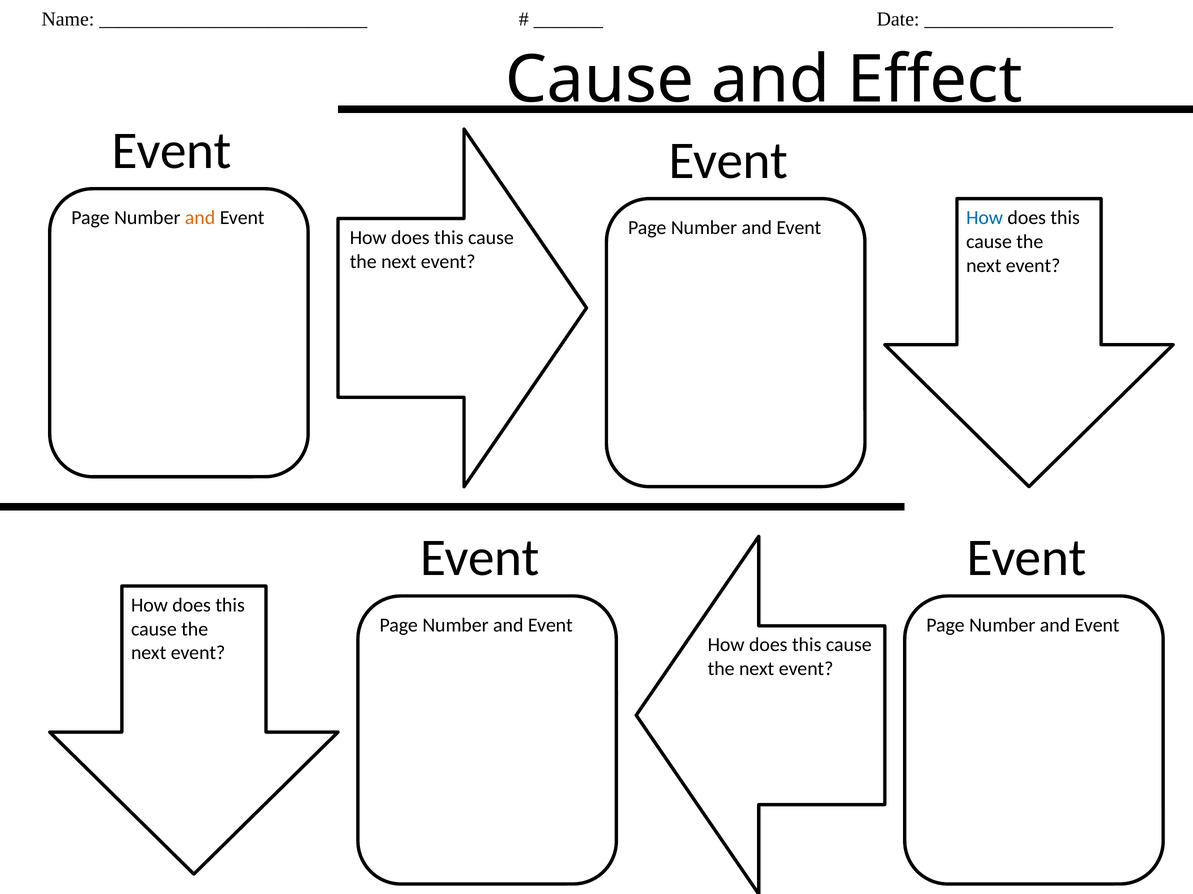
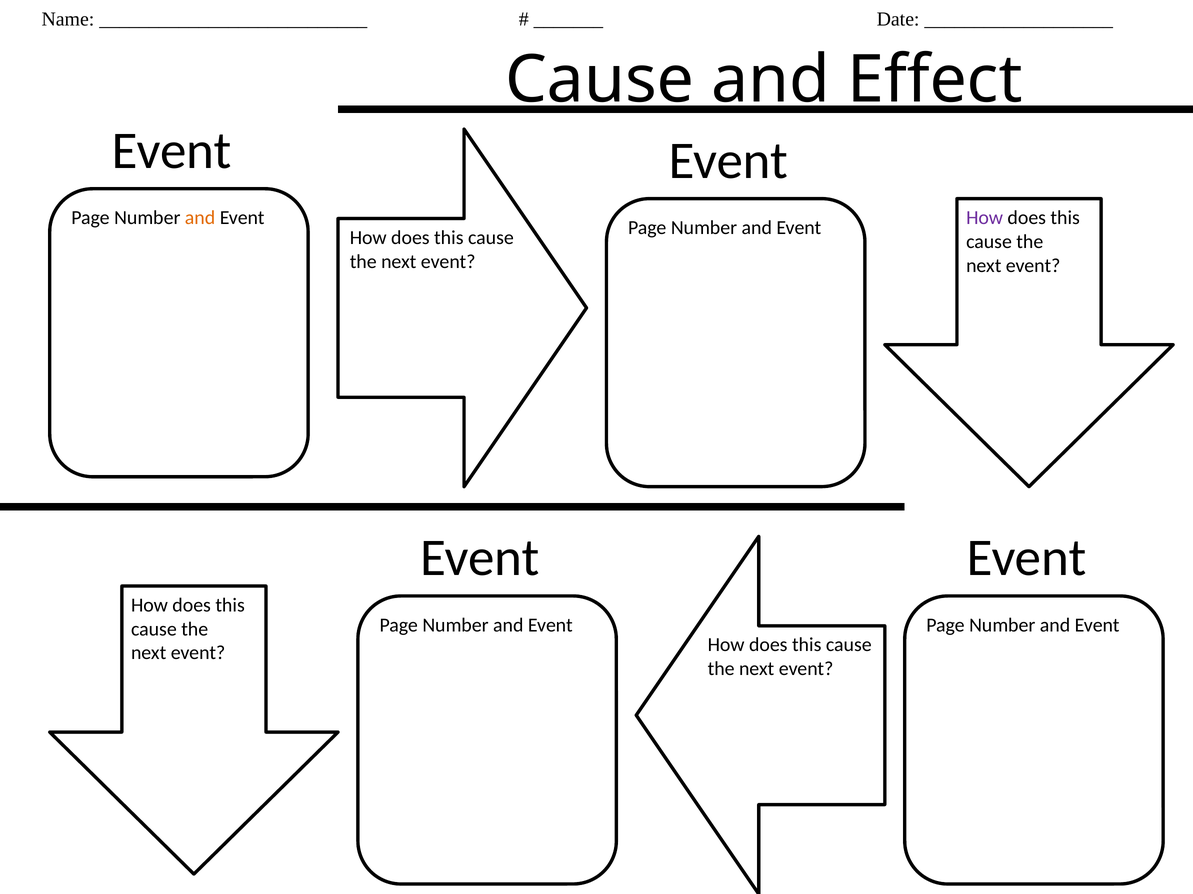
How colour: blue -> purple (985, 218)
